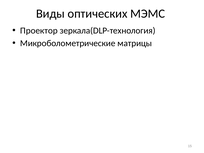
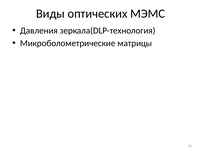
Проектор: Проектор -> Давления (39, 31)
